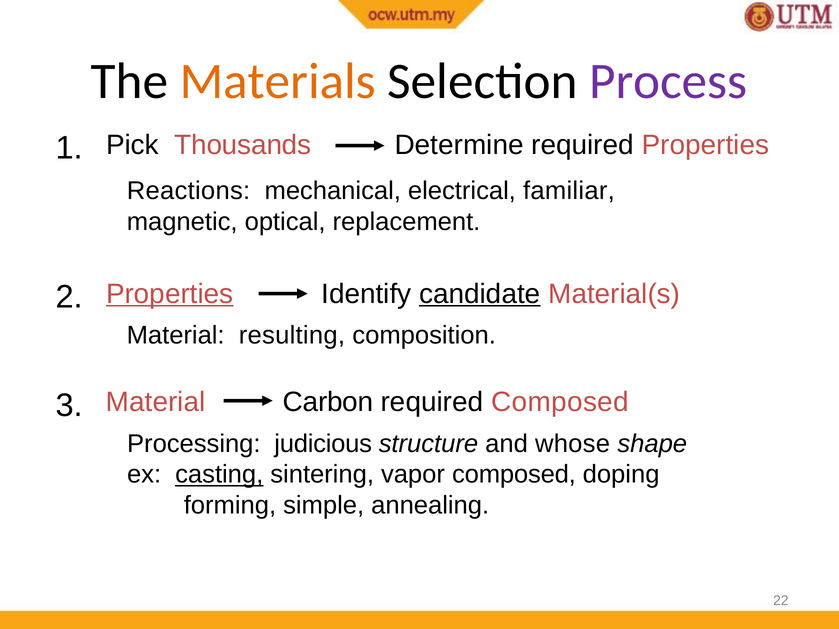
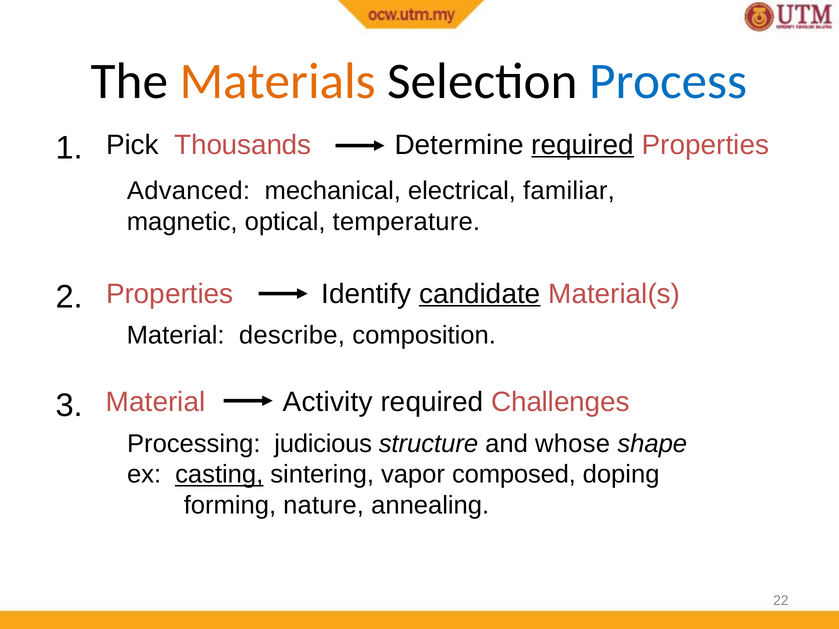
Process colour: purple -> blue (668, 81)
required underline: none -> present (583, 145)
Reactions: Reactions -> Advanced (189, 191)
replacement: replacement -> temperature (406, 222)
Properties underline: present -> none (170, 294)
resulting: resulting -> describe (292, 336)
Carbon: Carbon -> Activity (328, 402)
required Composed: Composed -> Challenges (560, 402)
simple: simple -> nature (324, 505)
